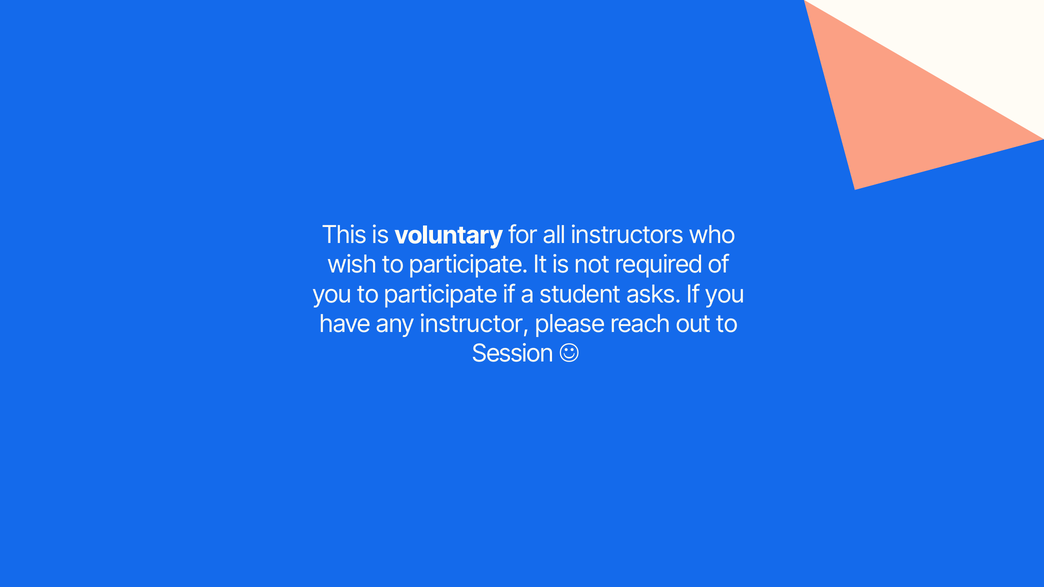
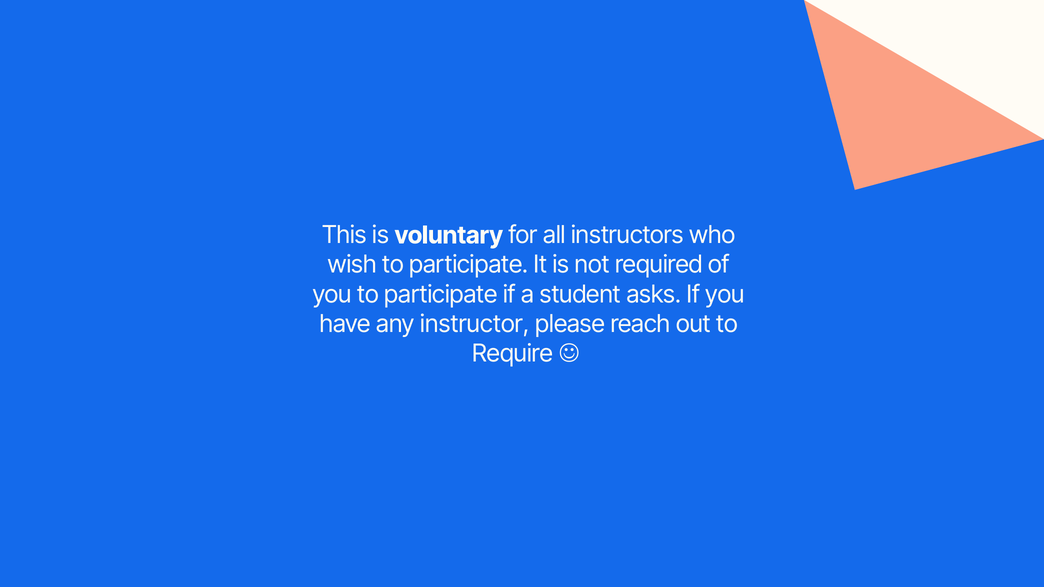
Session: Session -> Require (513, 354)
